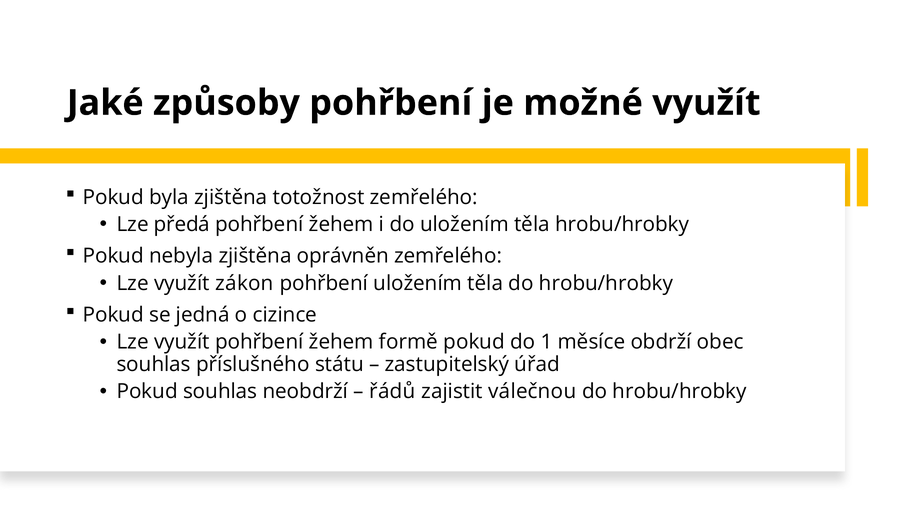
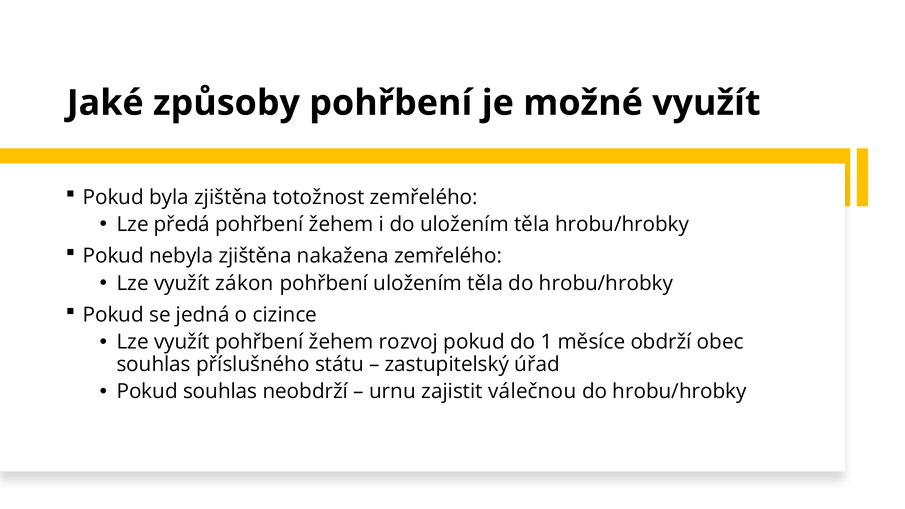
oprávněn: oprávněn -> nakažena (343, 256)
formě: formě -> rozvoj (408, 342)
řádů: řádů -> urnu (393, 392)
